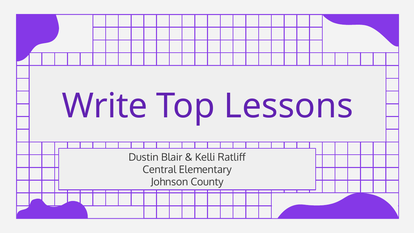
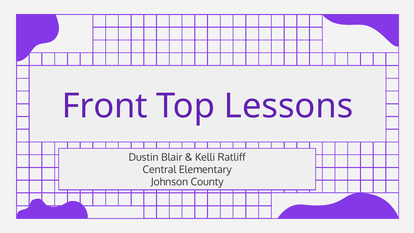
Write: Write -> Front (105, 106)
